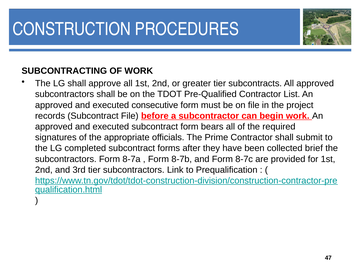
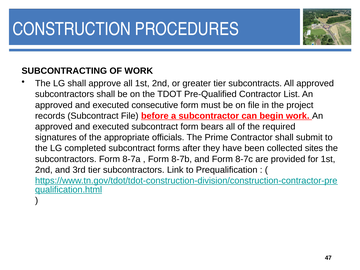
brief: brief -> sites (314, 148)
